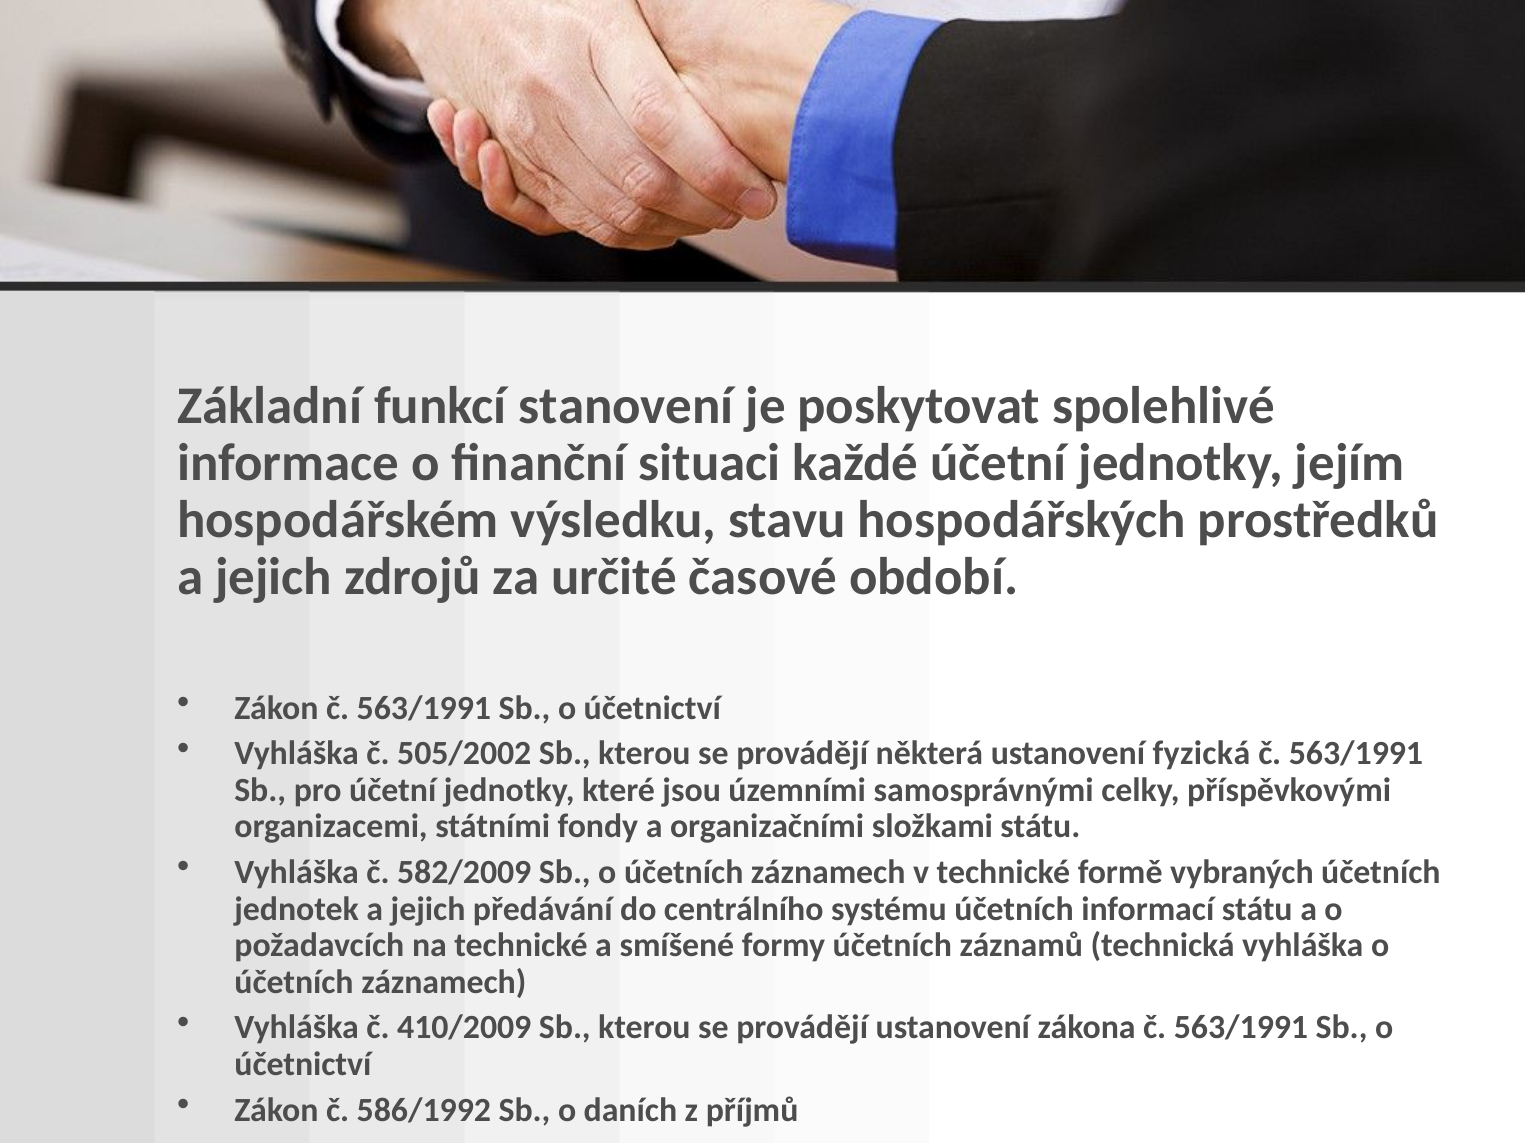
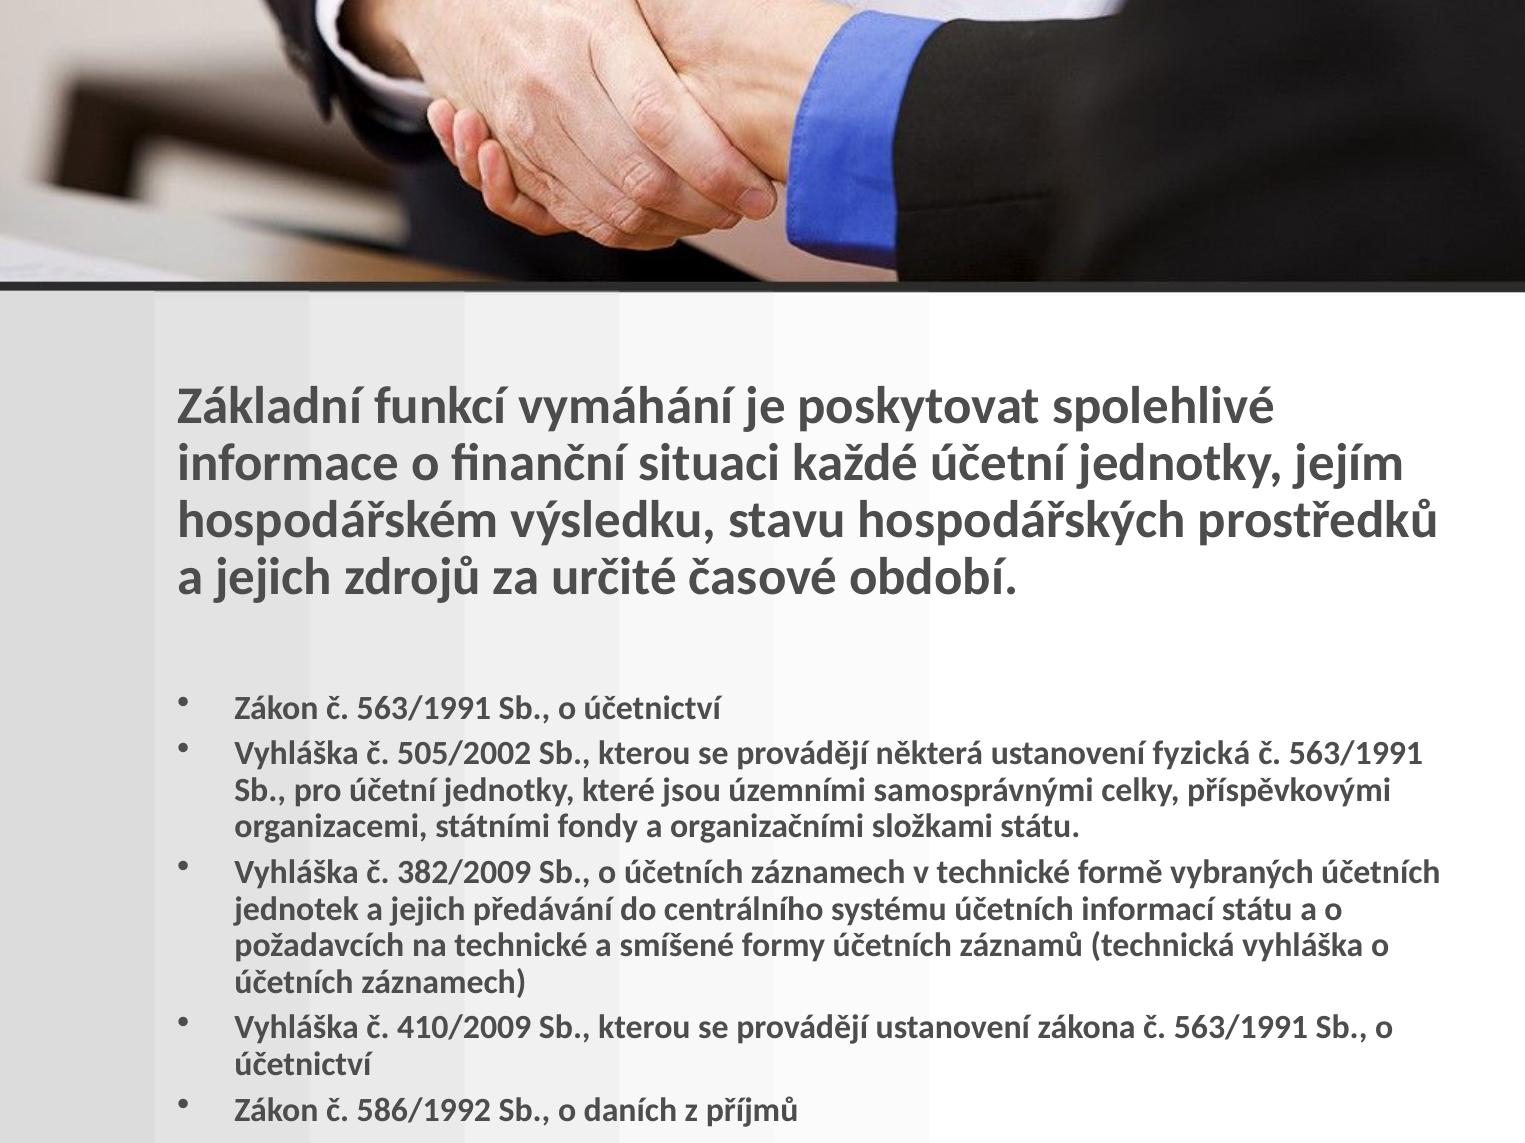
stanovení: stanovení -> vymáhání (626, 406)
582/2009: 582/2009 -> 382/2009 (464, 873)
